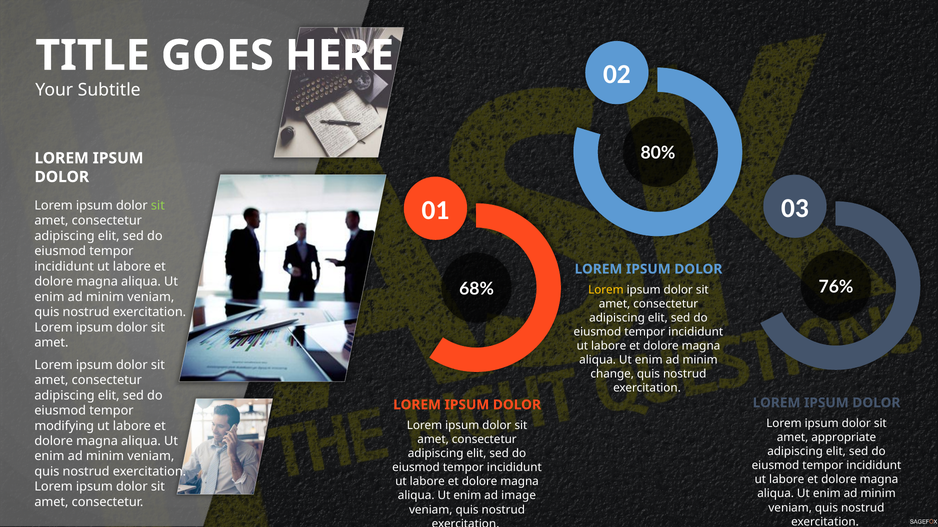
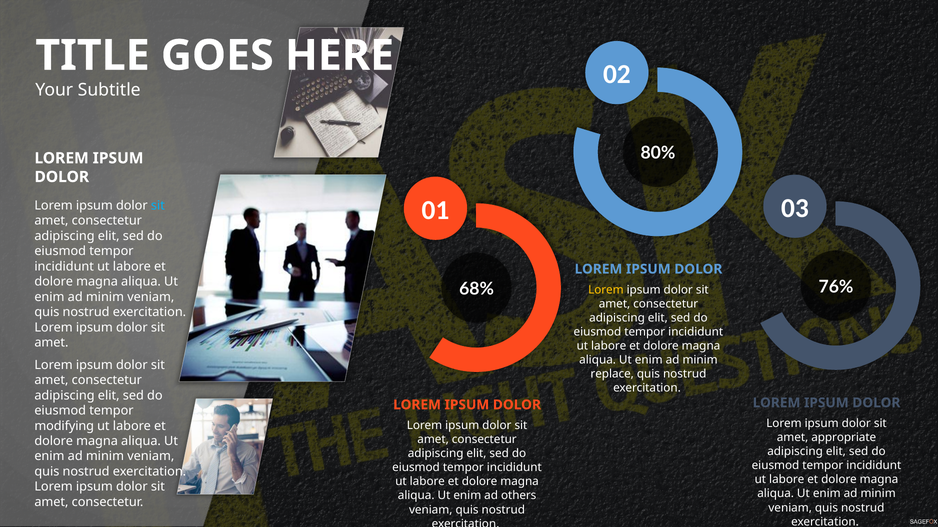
sit colour: light green -> light blue (158, 206)
change: change -> replace (612, 374)
image: image -> others (519, 496)
